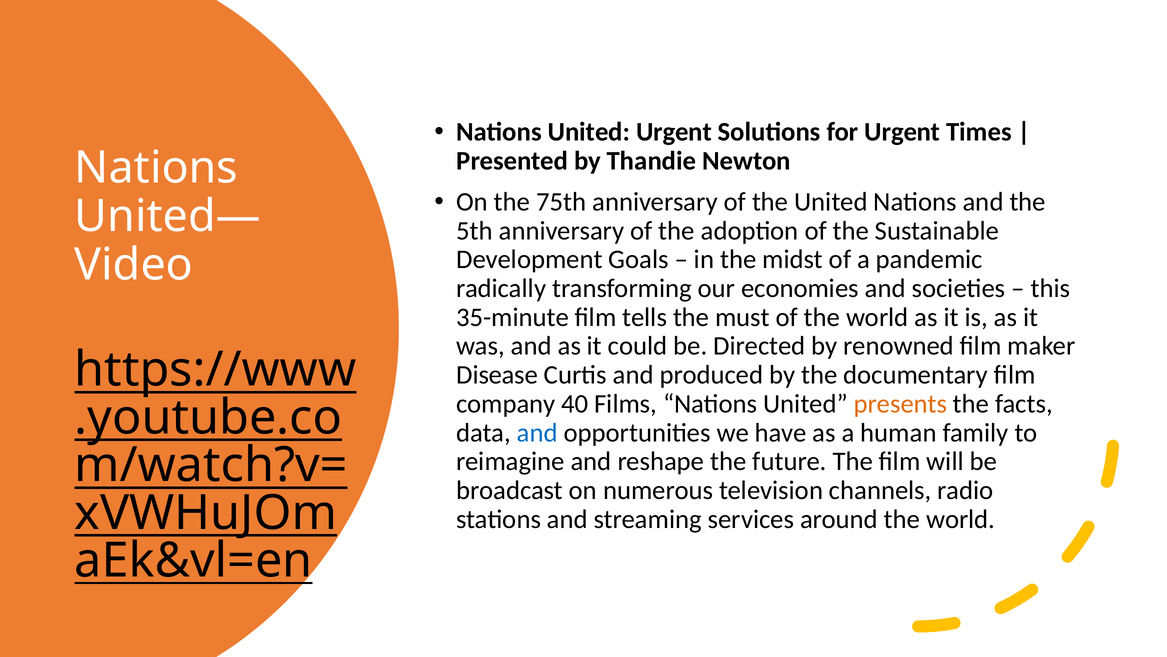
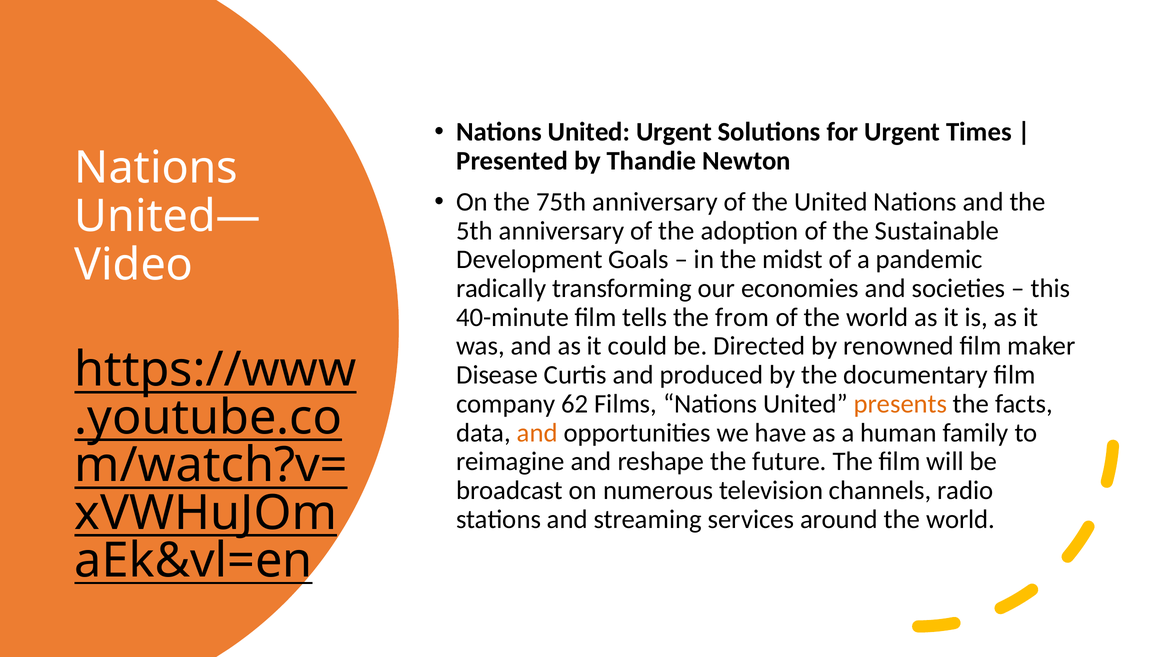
35-minute: 35-minute -> 40-minute (513, 317)
must: must -> from (742, 317)
40: 40 -> 62 (575, 404)
and colour: blue -> orange (537, 432)
